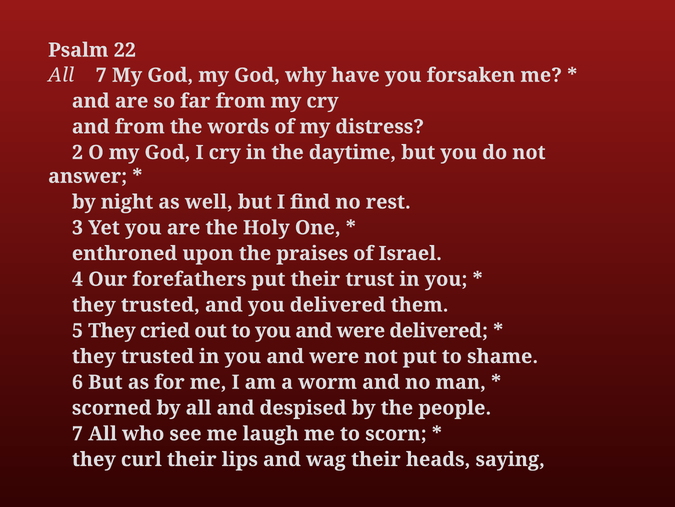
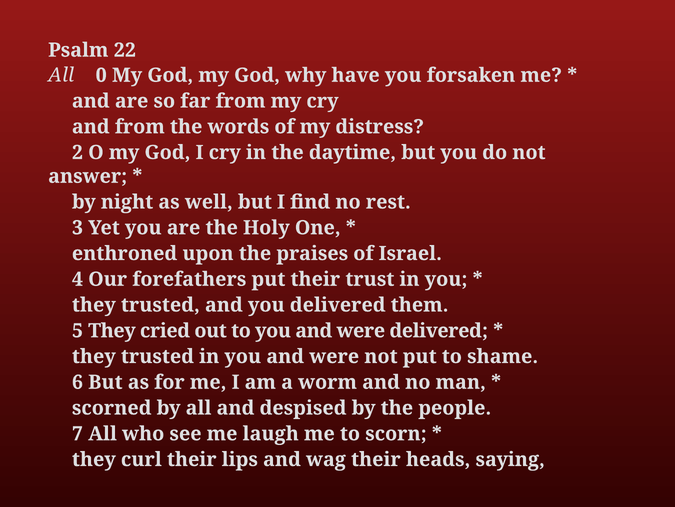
All 7: 7 -> 0 (101, 75)
